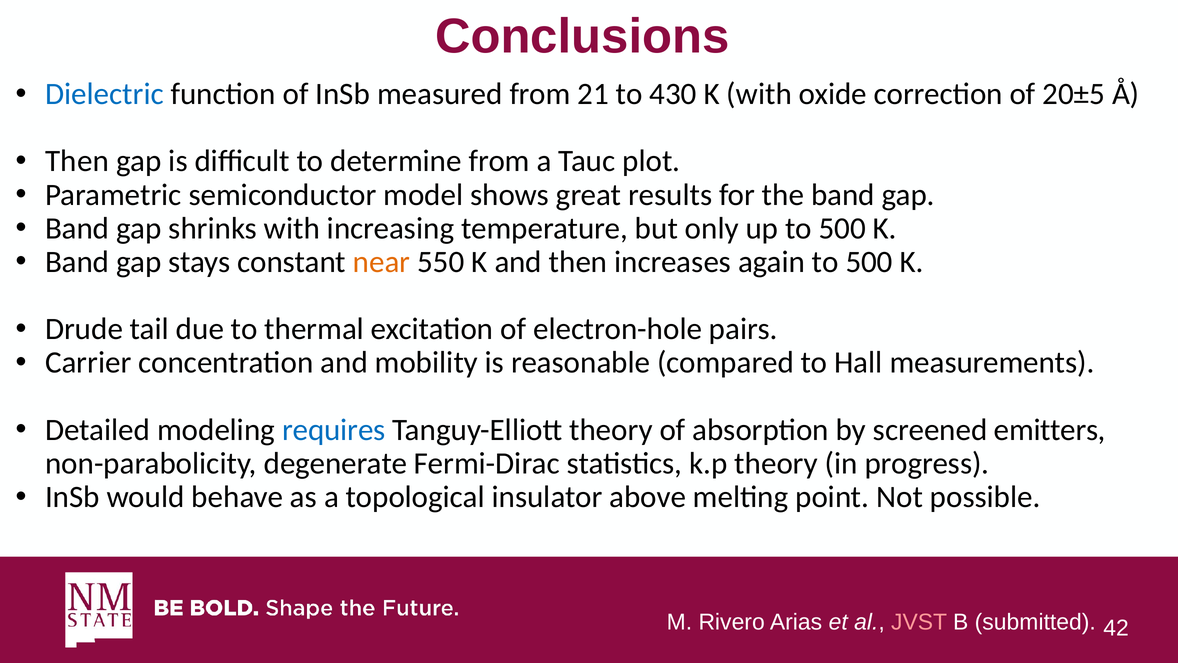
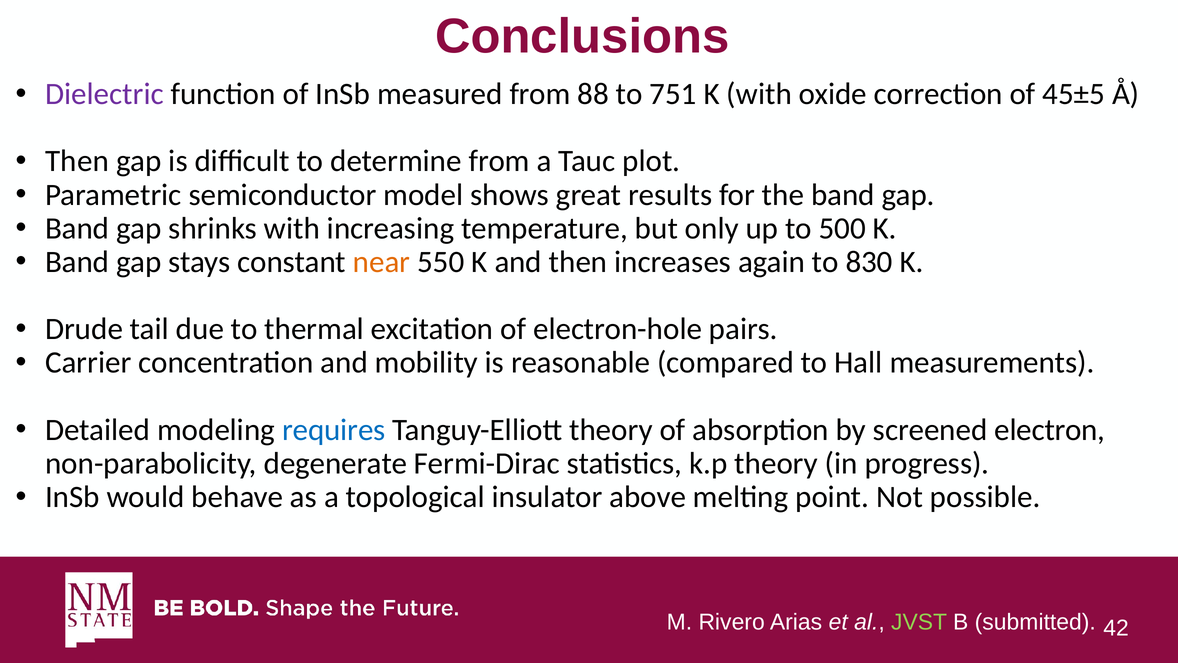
Dielectric colour: blue -> purple (104, 94)
21: 21 -> 88 (593, 94)
430: 430 -> 751 (673, 94)
20±5: 20±5 -> 45±5 (1074, 94)
again to 500: 500 -> 830 (869, 262)
emitters: emitters -> electron (1050, 430)
JVST colour: pink -> light green (919, 622)
